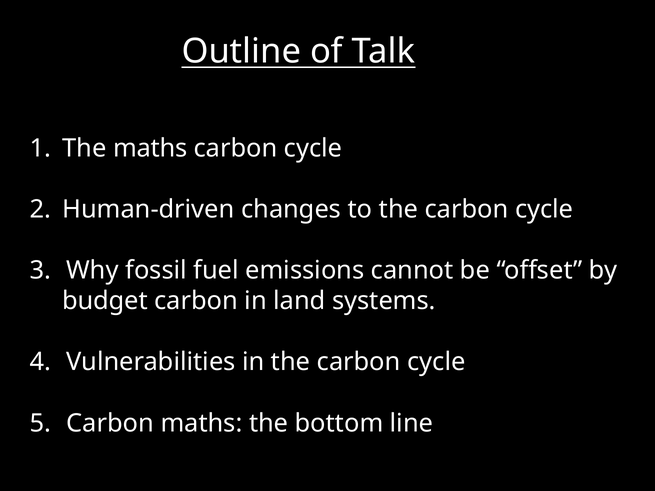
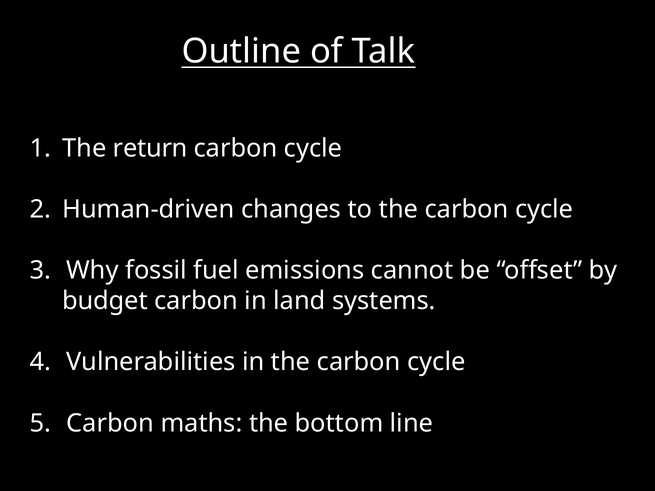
The maths: maths -> return (150, 148)
